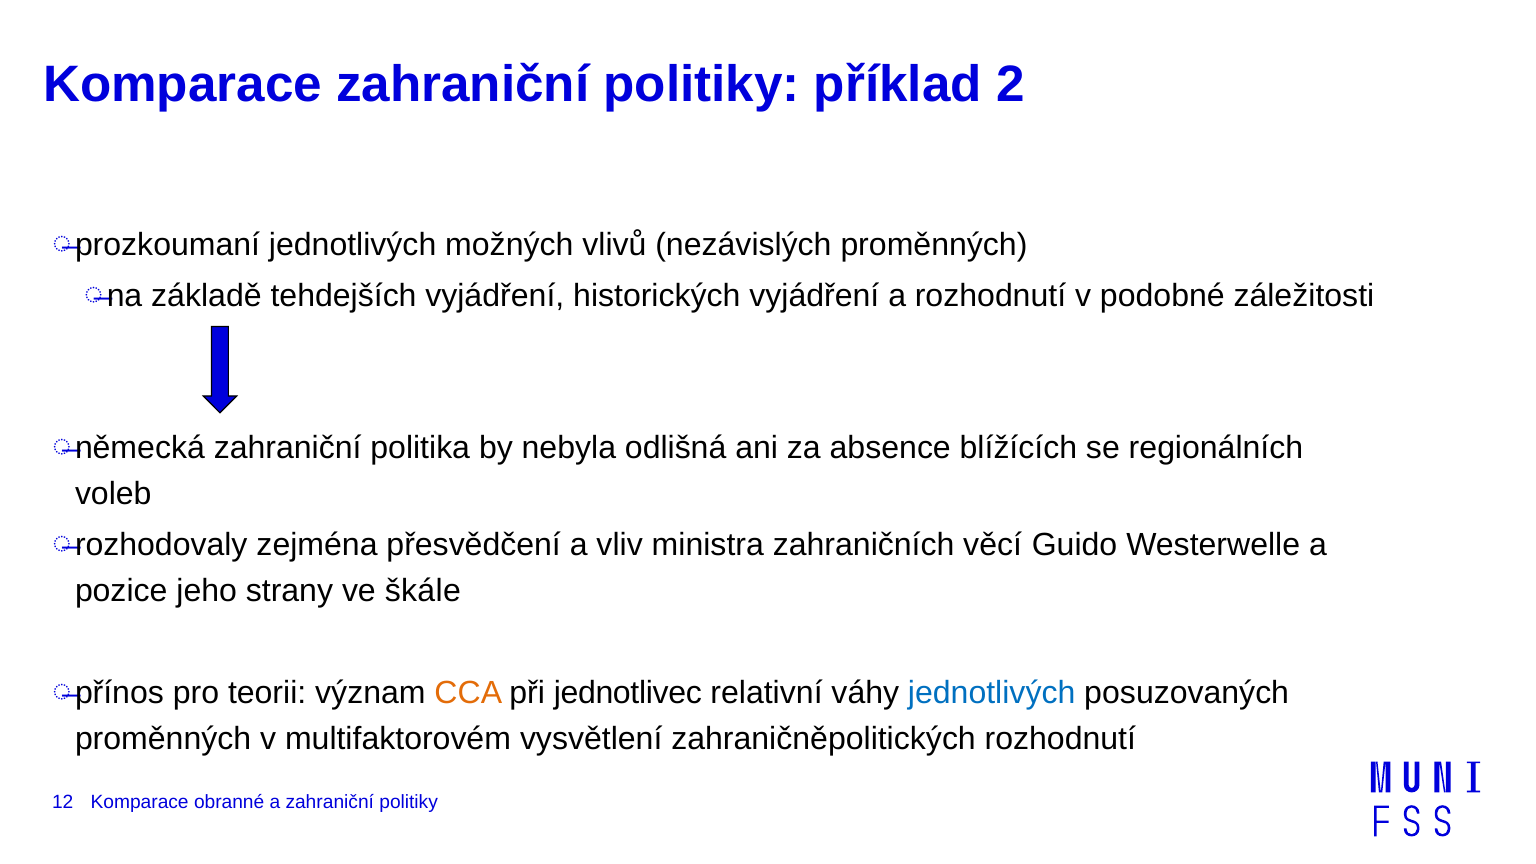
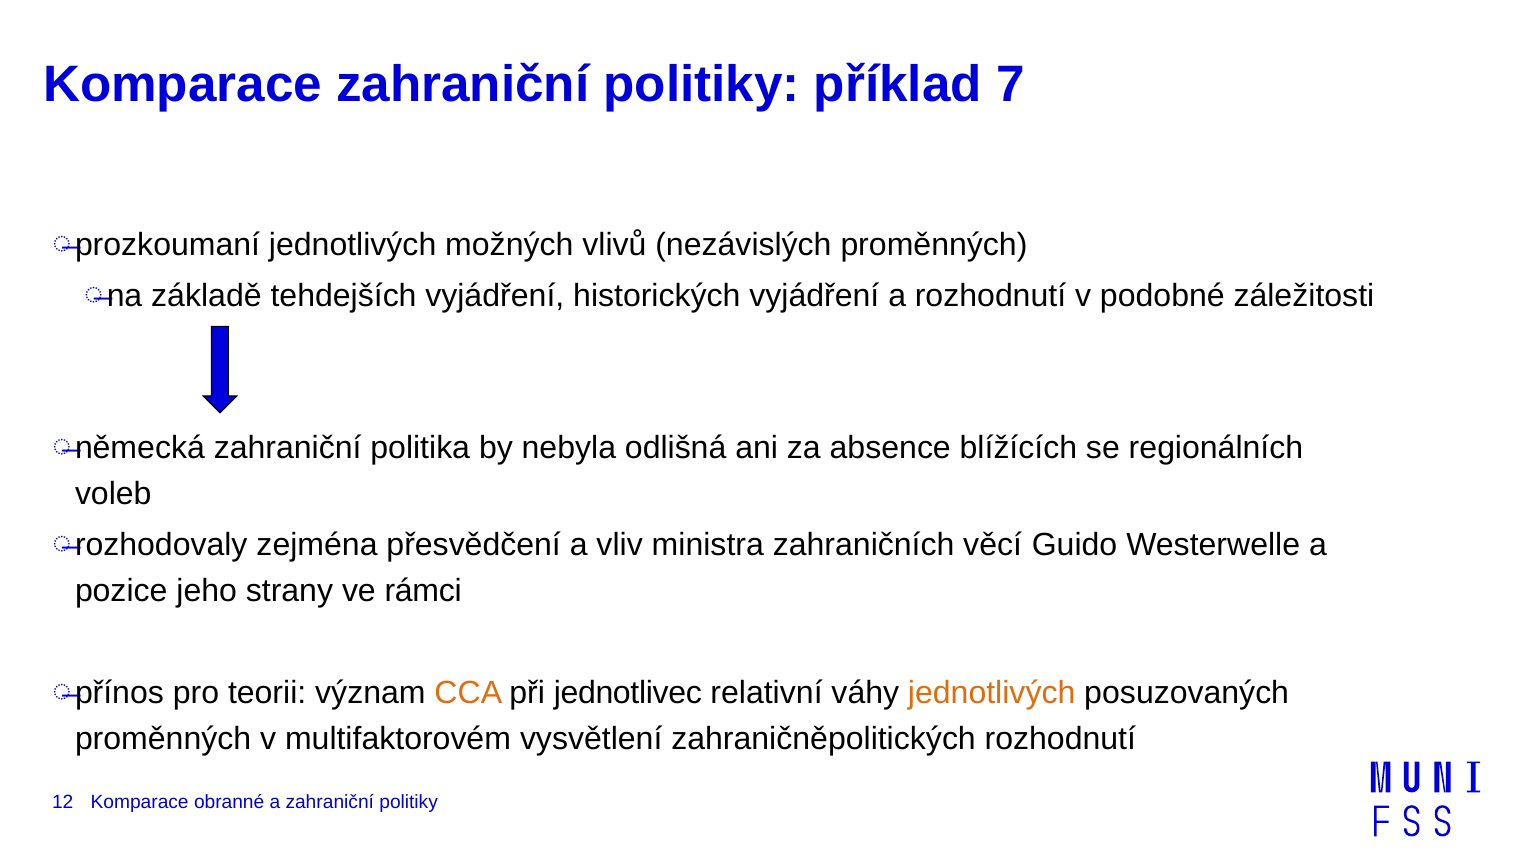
2: 2 -> 7 (1010, 84)
škále: škále -> rámci (423, 591)
jednotlivých colour: blue -> orange (992, 693)
